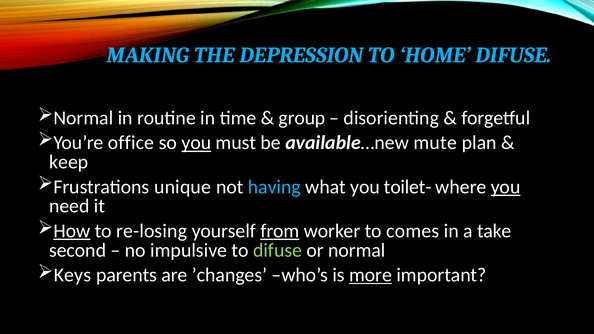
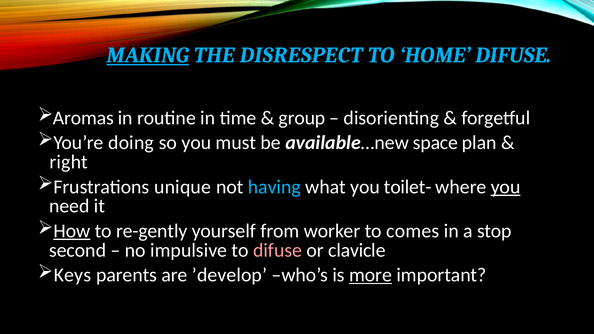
MAKING underline: none -> present (148, 55)
DEPRESSION: DEPRESSION -> DISRESPECT (301, 55)
Normal: Normal -> Aromas (83, 118)
office: office -> doing (131, 143)
you underline: present -> none (196, 143)
mute: mute -> space (435, 143)
keep: keep -> right (69, 162)
re-losing: re-losing -> re-gently (152, 231)
from underline: present -> none (280, 231)
take: take -> stop (494, 231)
difuse colour: light green -> pink (278, 250)
or normal: normal -> clavicle (357, 250)
’changes: ’changes -> ’develop (229, 275)
